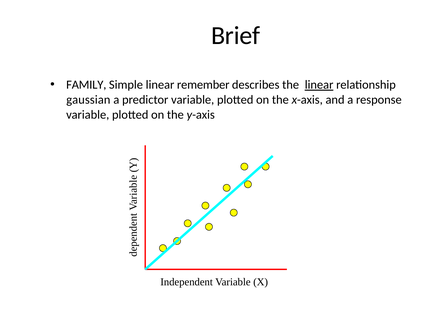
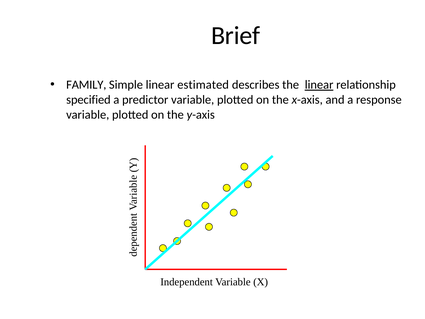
remember: remember -> estimated (203, 85)
gaussian: gaussian -> specified (88, 100)
